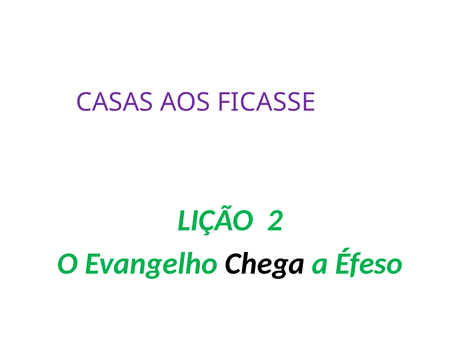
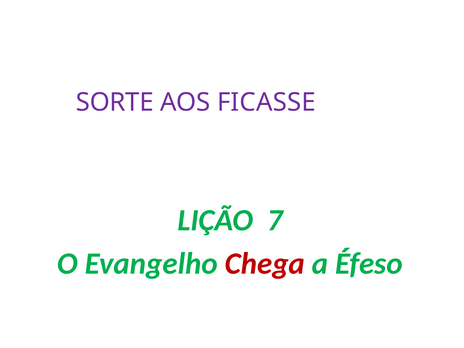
CASAS: CASAS -> SORTE (115, 102)
2: 2 -> 7 (275, 220)
Chega colour: black -> red (265, 264)
